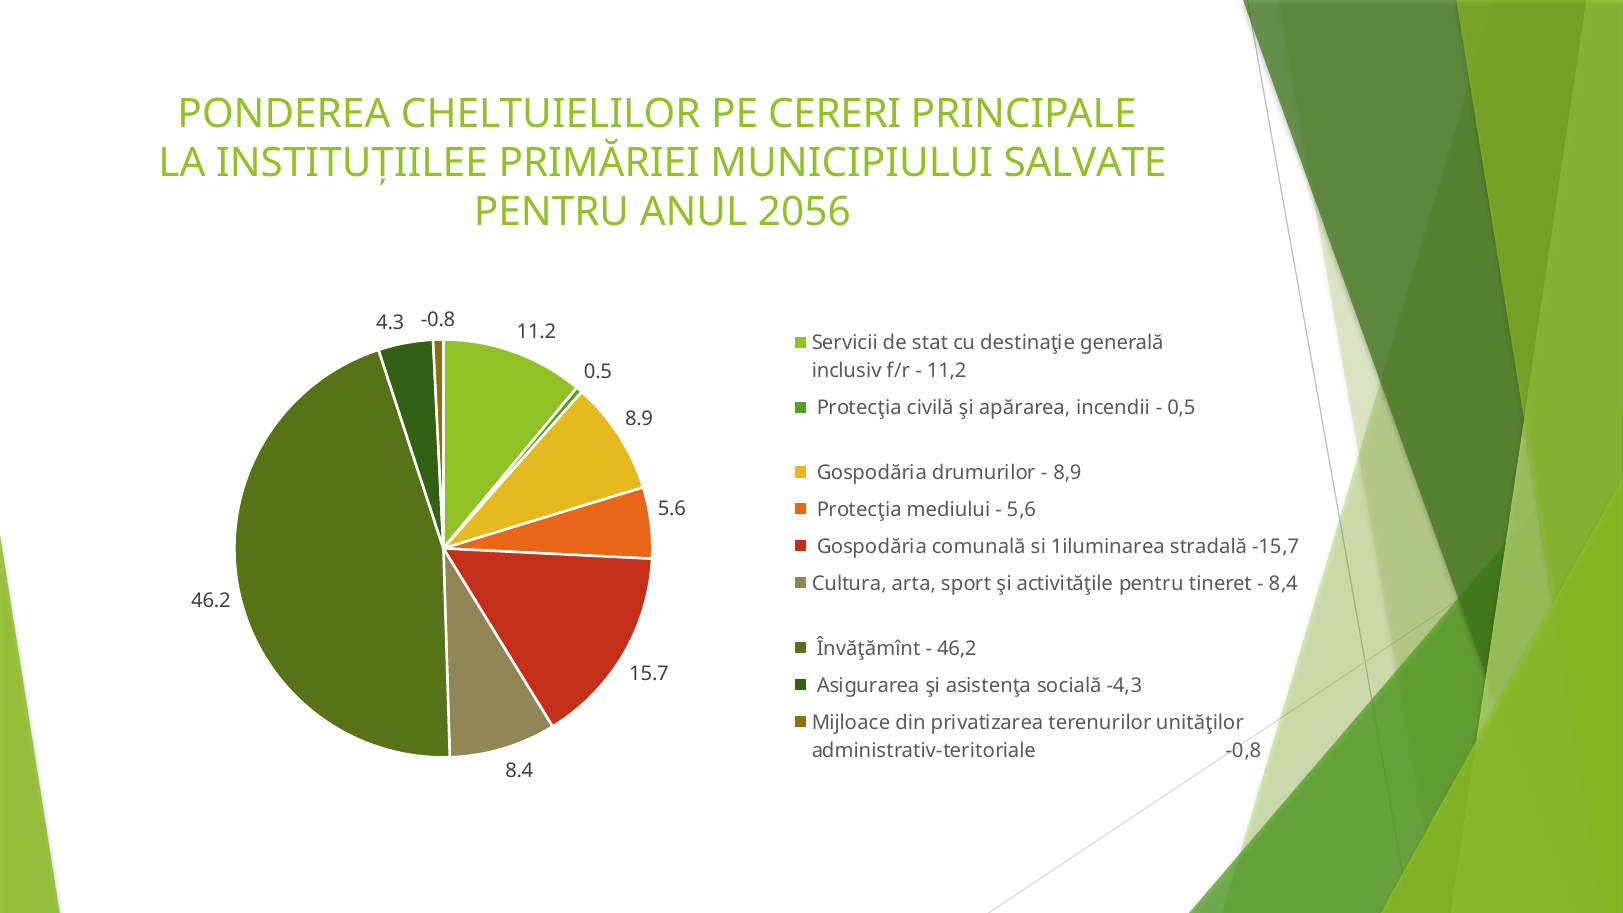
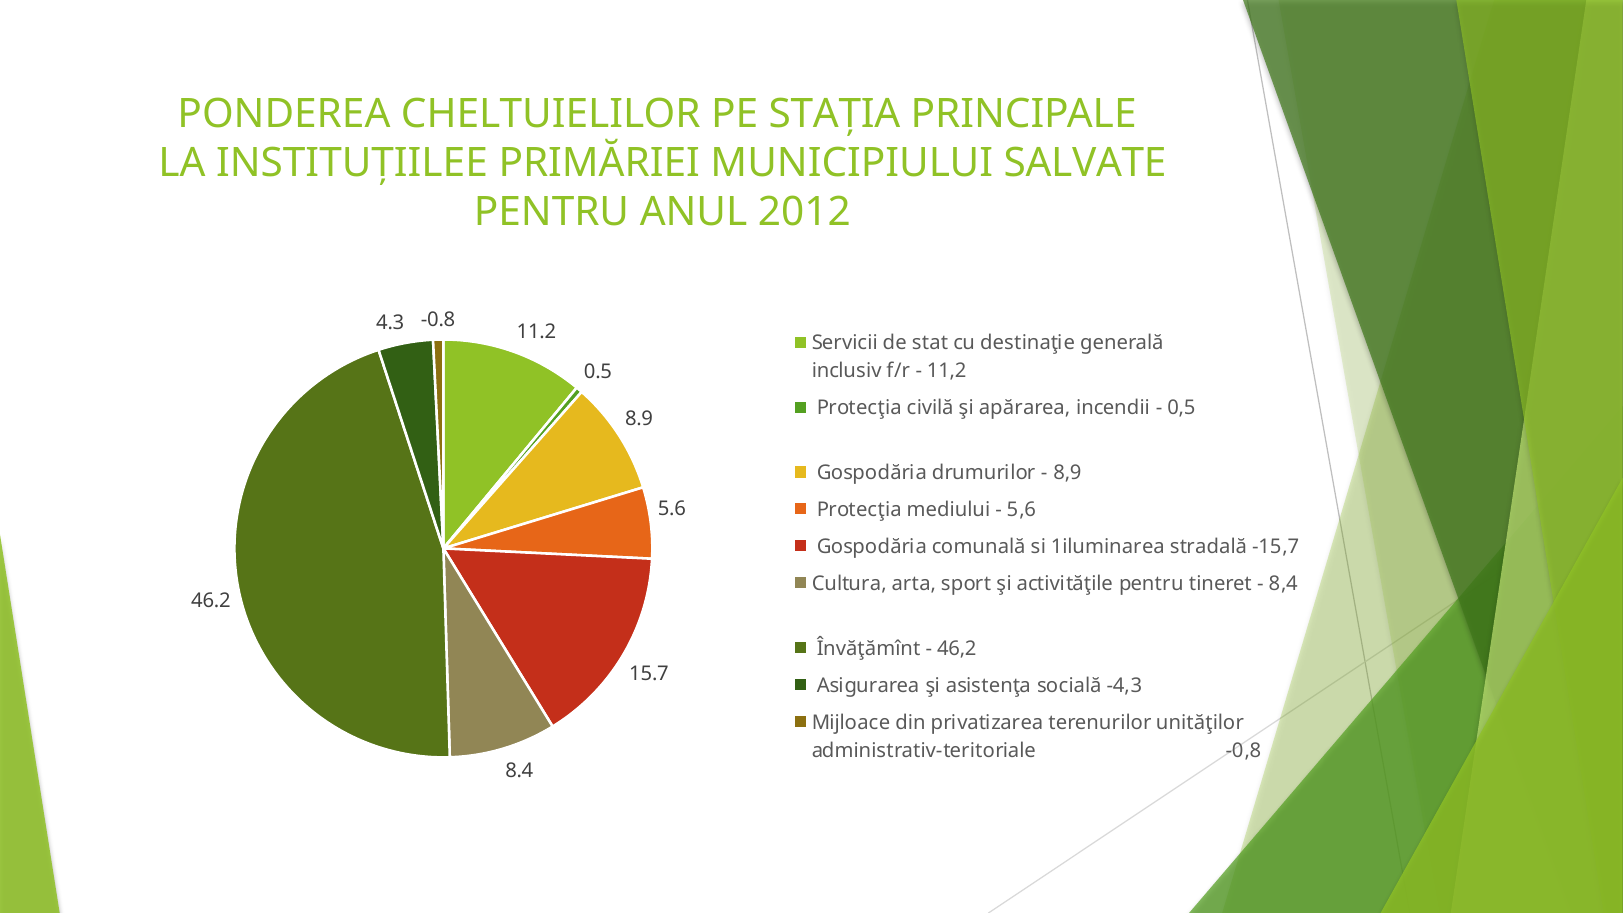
CERERI: CERERI -> STAȚIA (835, 114)
2056: 2056 -> 2012 (804, 212)
